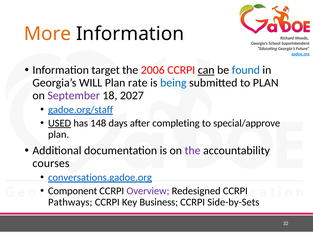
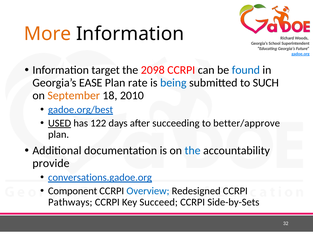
2006: 2006 -> 2098 (153, 70)
can underline: present -> none (206, 70)
WILL: WILL -> EASE (91, 83)
to PLAN: PLAN -> SUCH (266, 83)
September colour: purple -> orange (74, 96)
2027: 2027 -> 2010 (132, 96)
gadoe.org/staff: gadoe.org/staff -> gadoe.org/best (81, 110)
148: 148 -> 122 (98, 124)
completing: completing -> succeeding (176, 124)
special/approve: special/approve -> better/approve (247, 124)
the colour: purple -> blue (193, 151)
courses: courses -> provide (51, 164)
Overview colour: purple -> blue (148, 192)
Business: Business -> Succeed (159, 203)
